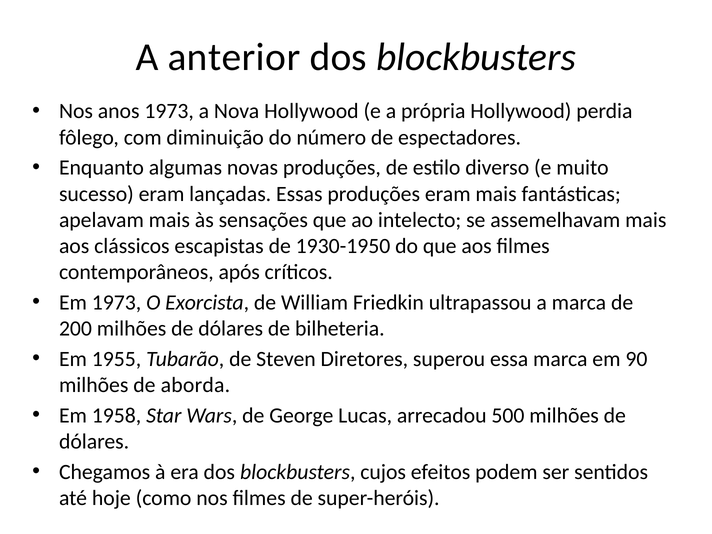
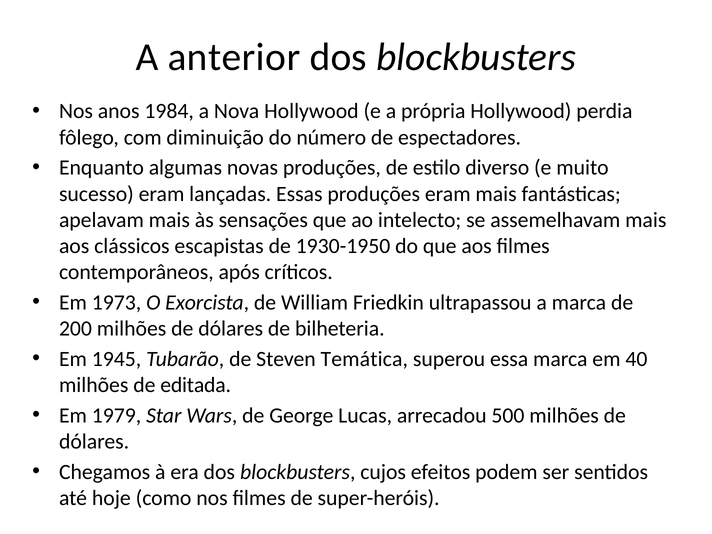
anos 1973: 1973 -> 1984 (169, 111)
1955: 1955 -> 1945 (116, 359)
Diretores: Diretores -> Temática (364, 359)
90: 90 -> 40 (636, 359)
aborda: aborda -> editada (196, 385)
1958: 1958 -> 1979 (116, 415)
